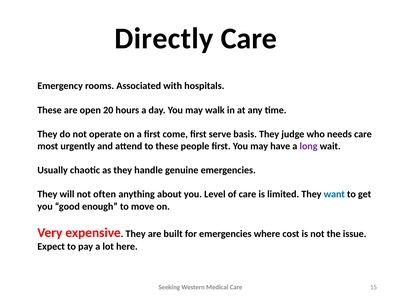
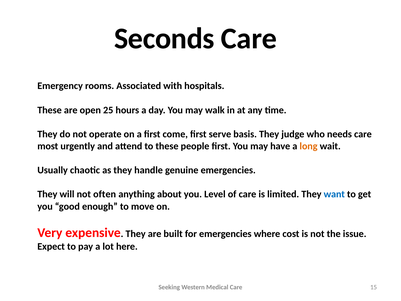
Directly: Directly -> Seconds (164, 39)
20: 20 -> 25 (108, 110)
long colour: purple -> orange (309, 146)
